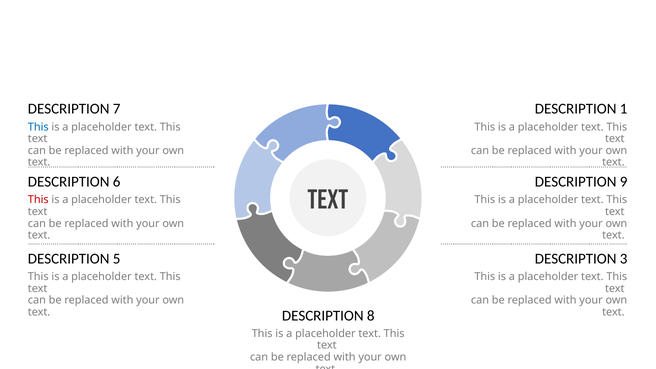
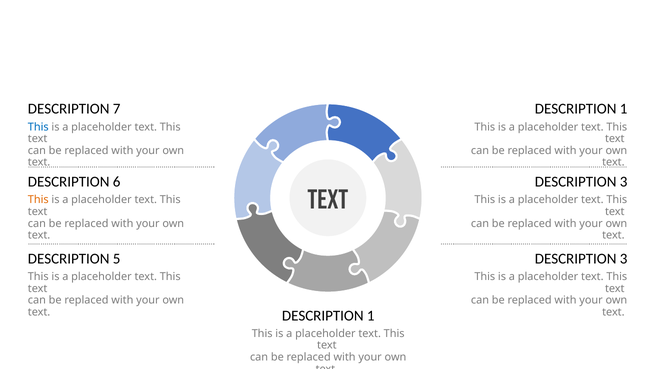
9: 9 -> 3 (624, 182)
This colour: red -> orange (38, 200)
8: 8 -> 1 (371, 316)
